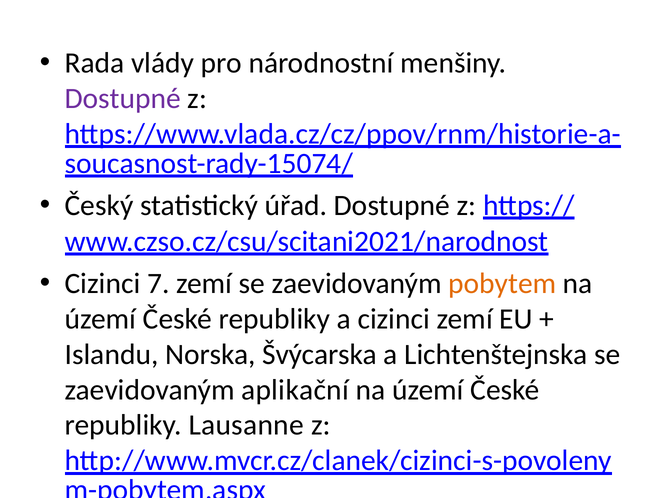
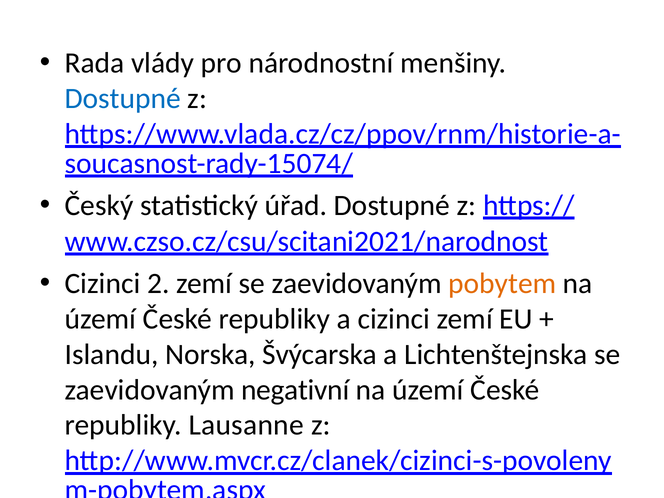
Dostupné colour: purple -> blue (123, 98)
7: 7 -> 2 (158, 283)
aplikační: aplikační -> negativní (295, 390)
